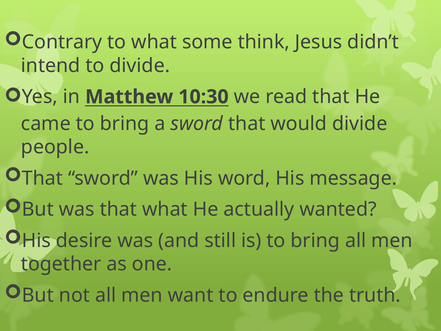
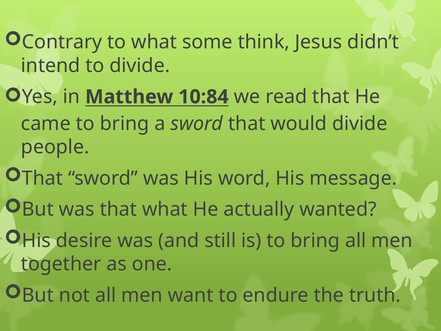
10:30: 10:30 -> 10:84 (203, 97)
